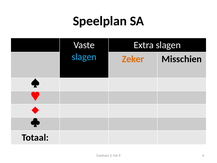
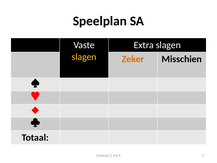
slagen colour: light blue -> yellow (84, 57)
